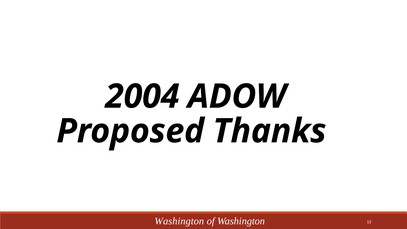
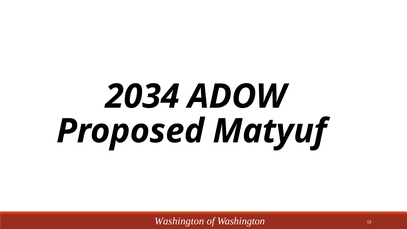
2004: 2004 -> 2034 (142, 96)
Thanks: Thanks -> Matyuf (270, 131)
